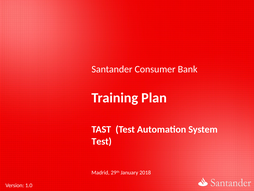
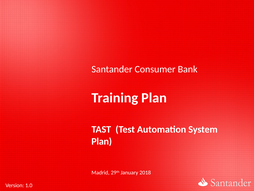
Test: Test -> Plan (102, 141)
